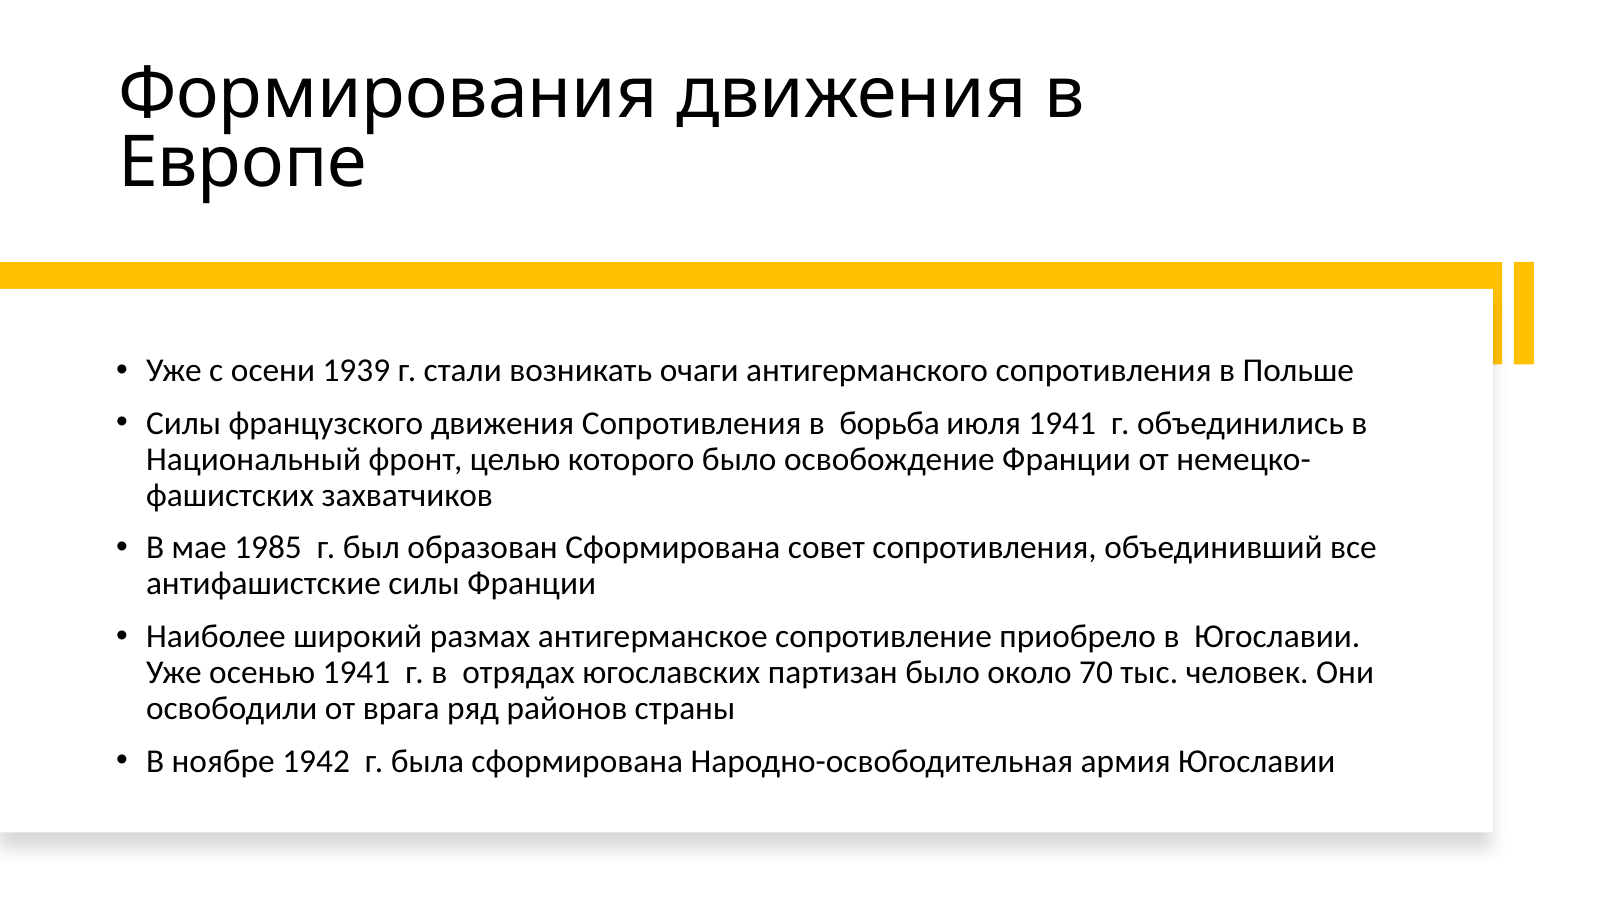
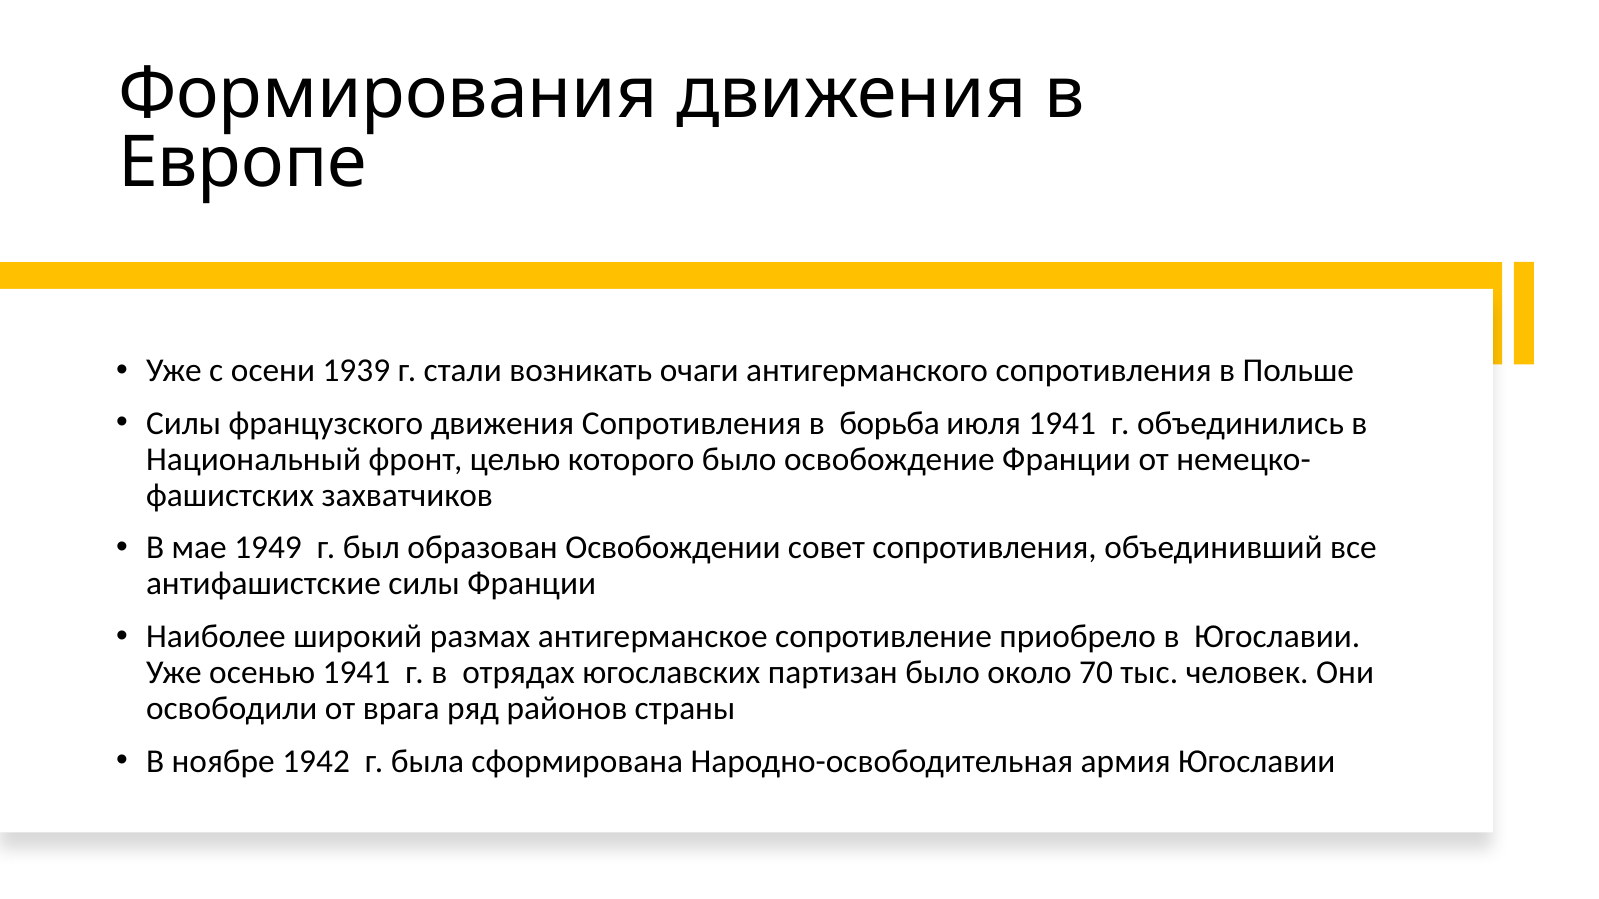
1985: 1985 -> 1949 (268, 548)
образован Сформирована: Сформирована -> Освобождении (673, 548)
